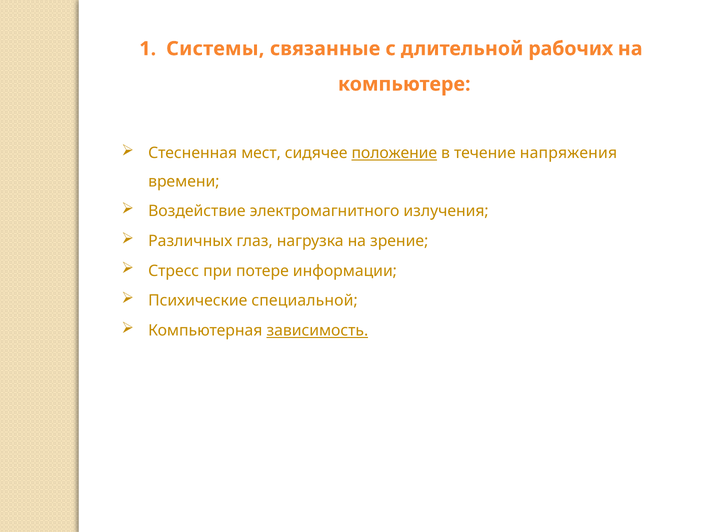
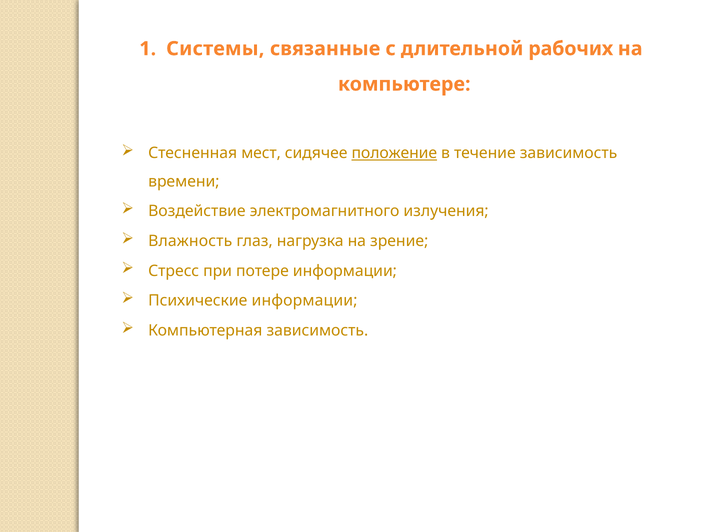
течение напряжения: напряжения -> зависимость (569, 153)
Различных: Различных -> Влажность (190, 241)
Психические специальной: специальной -> информации (305, 301)
зависимость underline: present -> none (317, 331)
